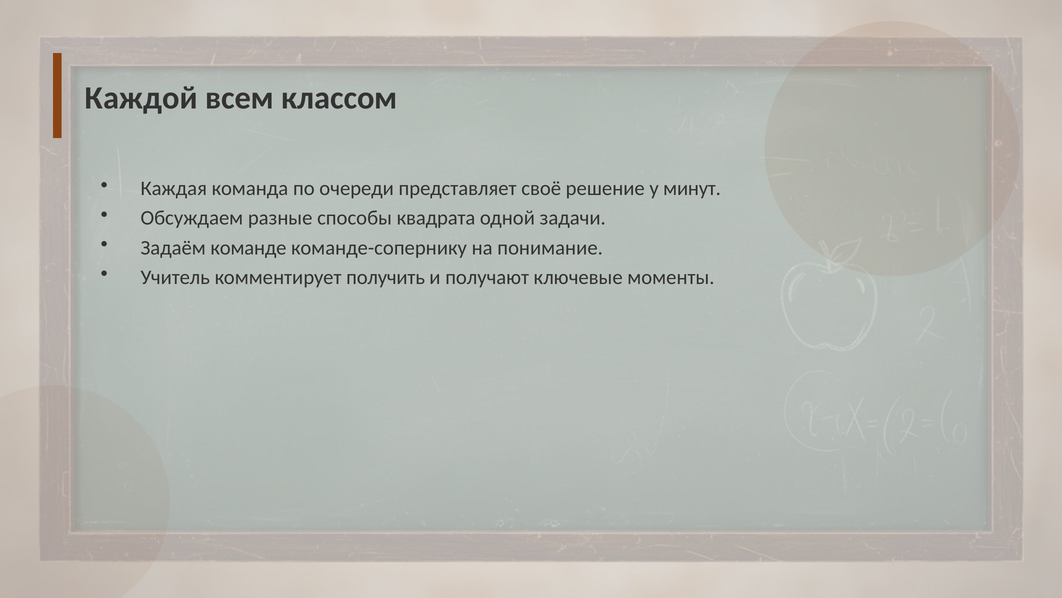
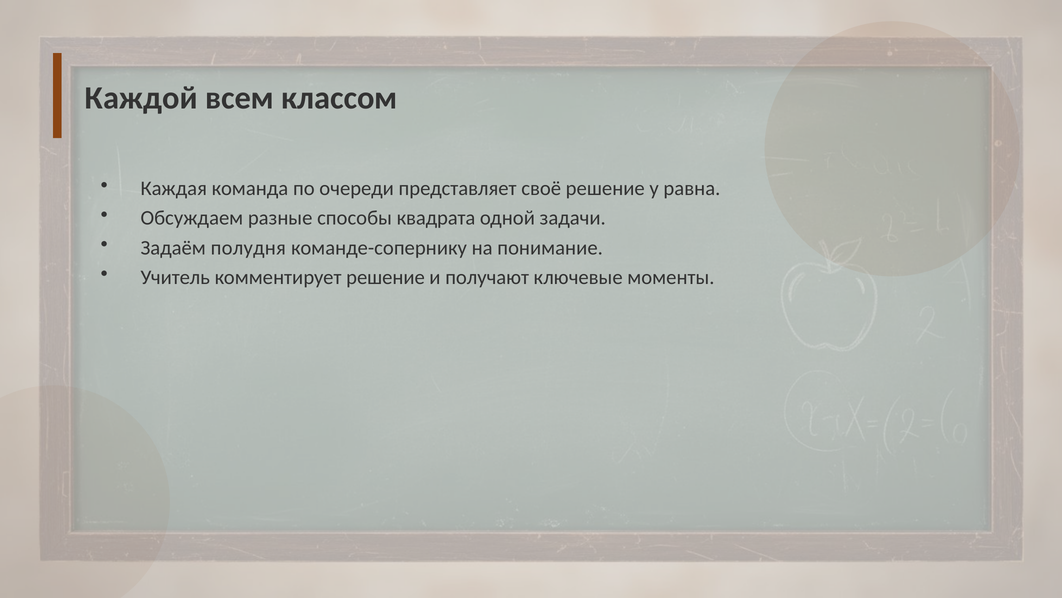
минут: минут -> равна (692, 188)
команде: команде -> полудня (248, 247)
комментирует получить: получить -> решение (386, 277)
